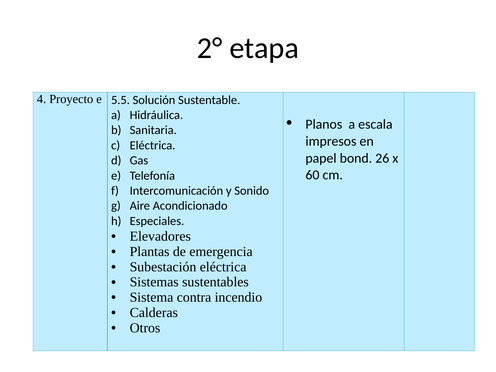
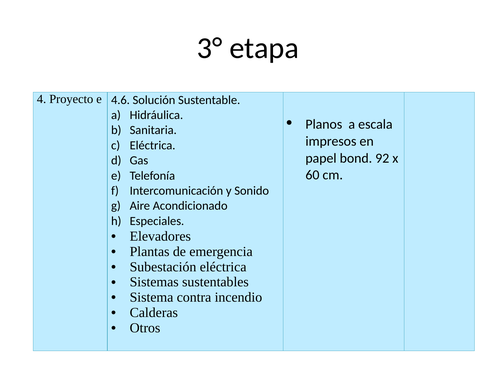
2°: 2° -> 3° (210, 48)
5.5: 5.5 -> 4.6 (120, 100)
26: 26 -> 92 (382, 158)
